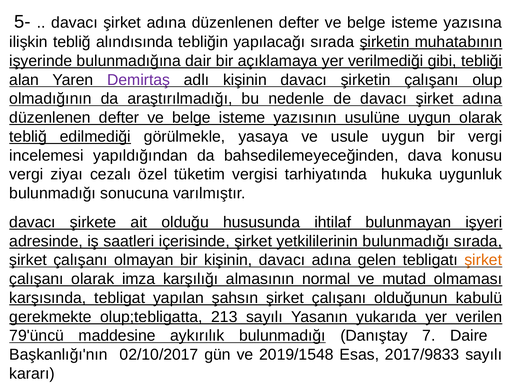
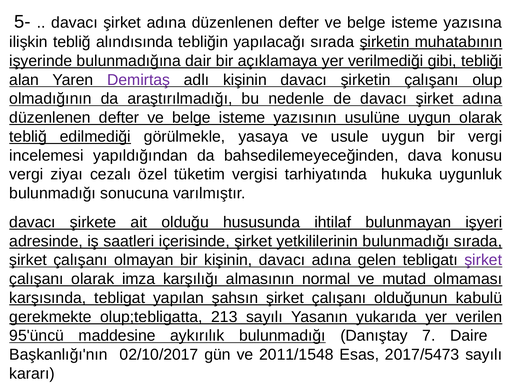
şirket colour: orange -> purple (483, 260)
79'üncü: 79'üncü -> 95'üncü (37, 336)
2019/1548: 2019/1548 -> 2011/1548 (296, 354)
2017/9833: 2017/9833 -> 2017/5473 (422, 354)
